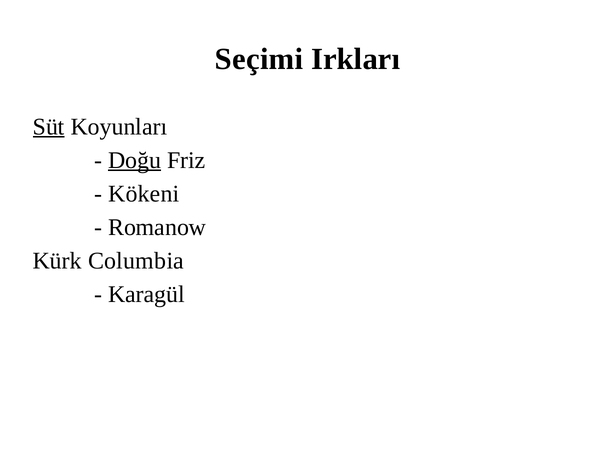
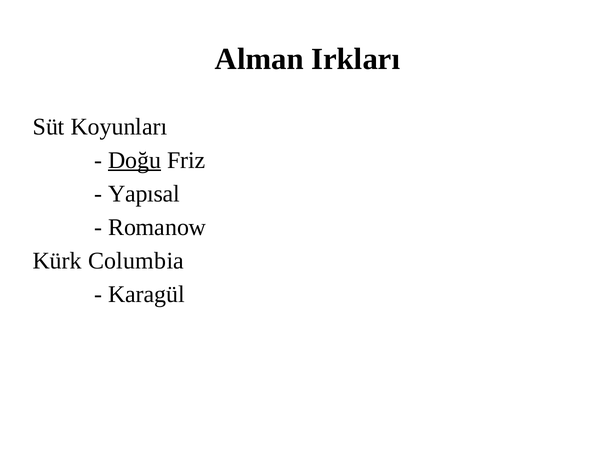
Seçimi: Seçimi -> Alman (259, 59)
Süt underline: present -> none (49, 127)
Kökeni: Kökeni -> Yapısal (144, 194)
